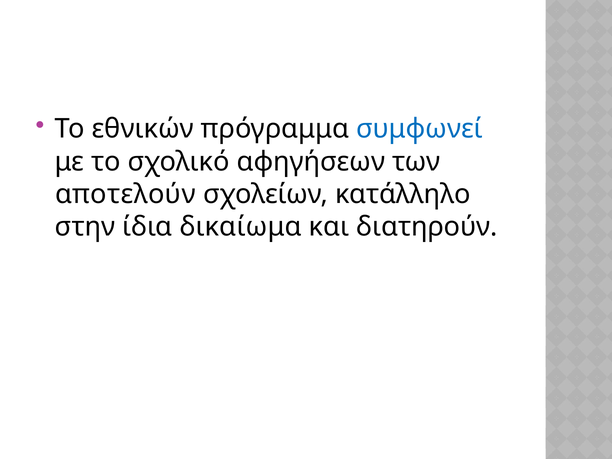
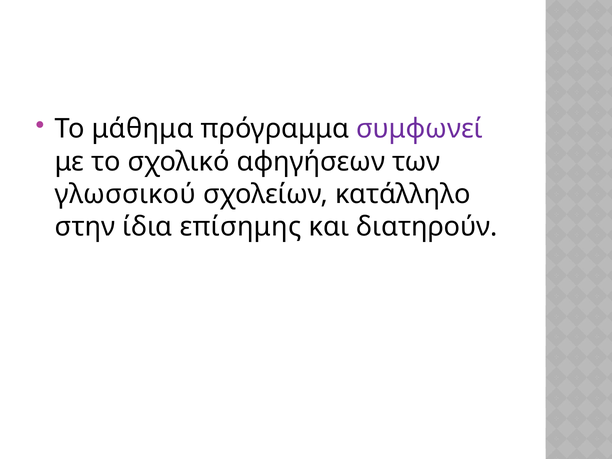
εθνικών: εθνικών -> μάθημα (143, 129)
συμφωνεί colour: blue -> purple (419, 129)
αποτελούν: αποτελούν -> γλωσσικού (125, 194)
δικαίωμα: δικαίωμα -> επίσημης (240, 227)
